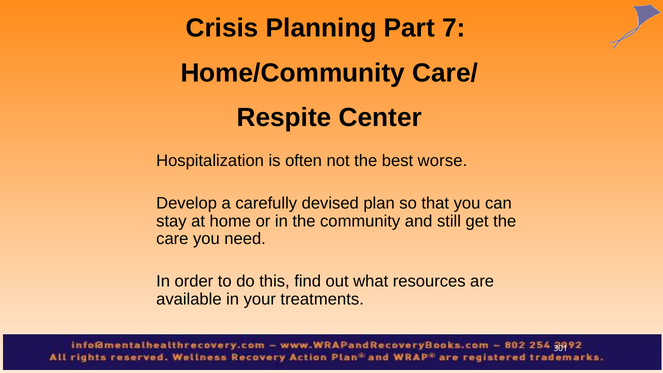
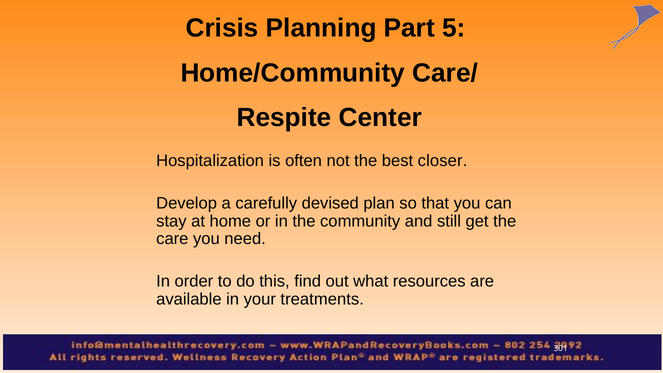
7: 7 -> 5 (454, 28)
worse: worse -> closer (443, 161)
